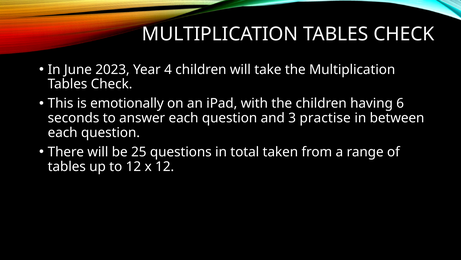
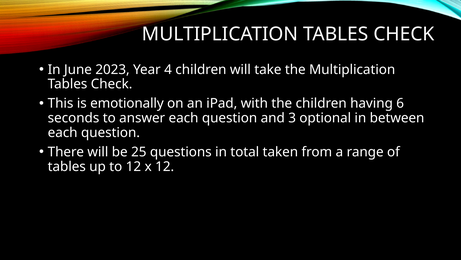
practise: practise -> optional (325, 118)
